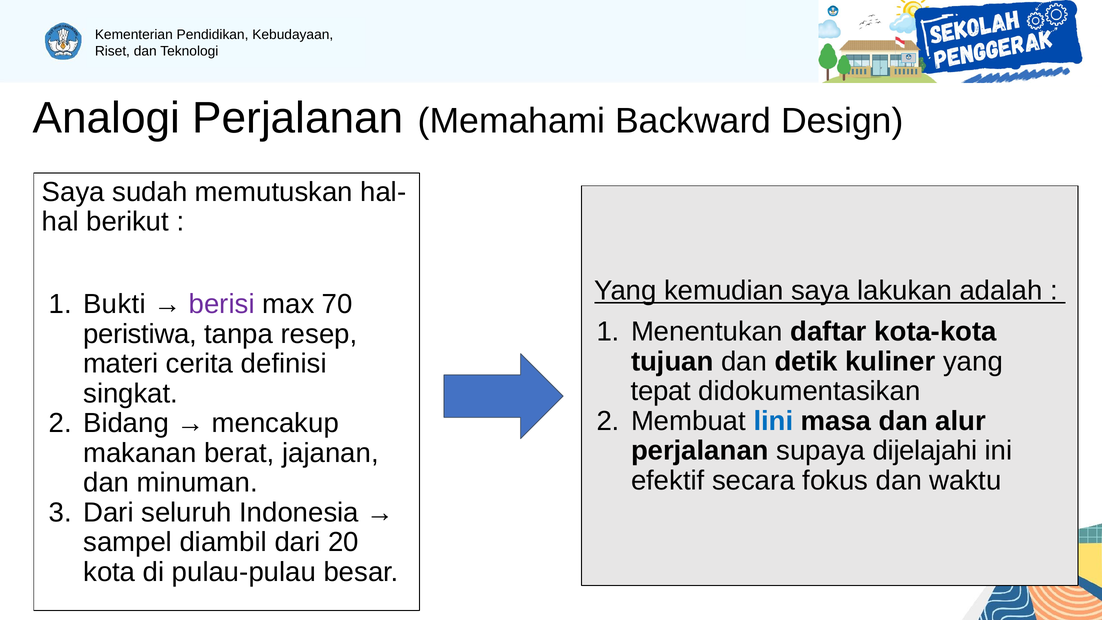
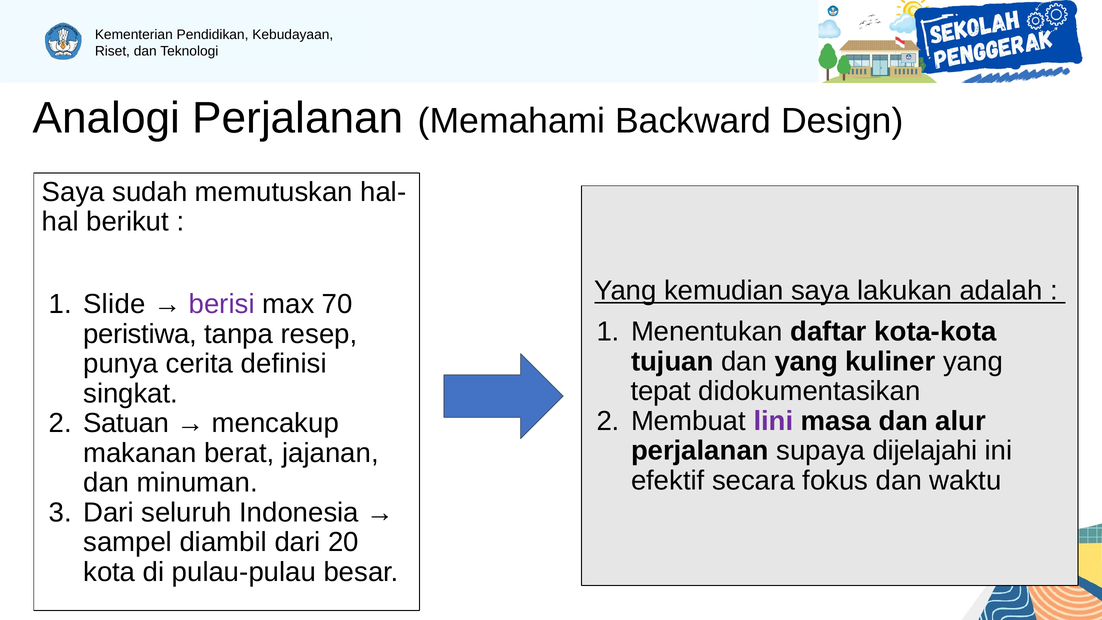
Bukti: Bukti -> Slide (114, 304)
dan detik: detik -> yang (806, 361)
materi: materi -> punya (121, 364)
lini colour: blue -> purple (773, 421)
Bidang: Bidang -> Satuan (126, 423)
